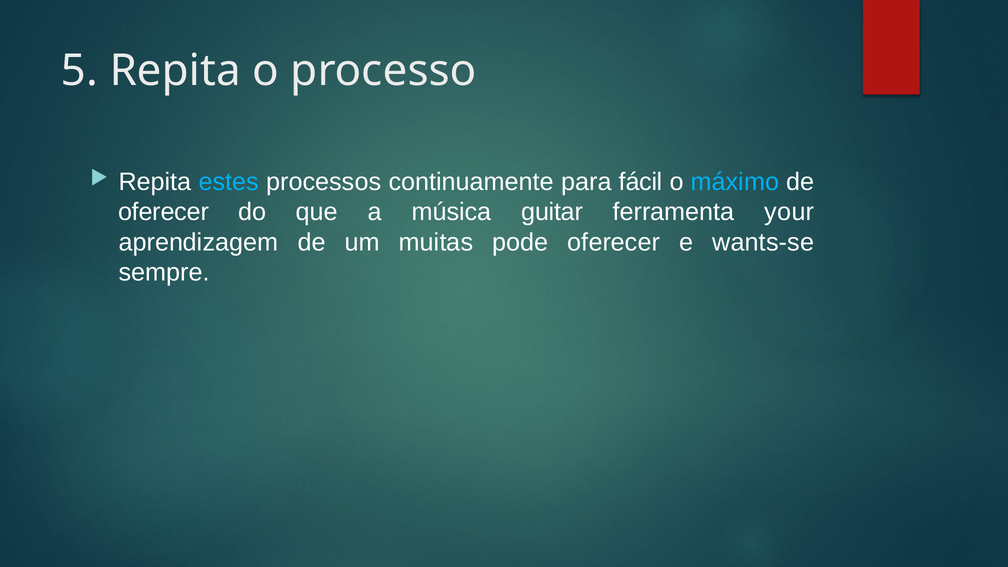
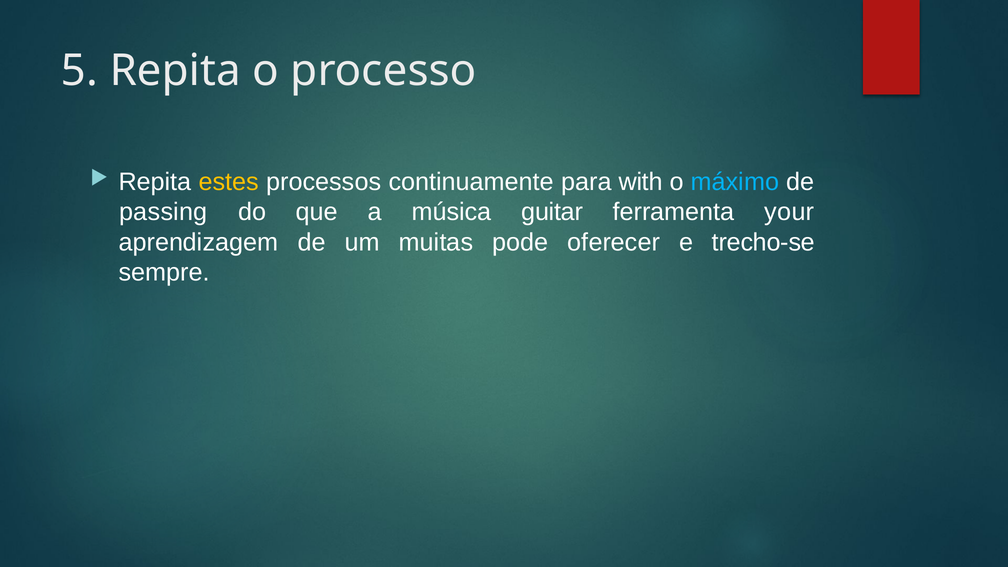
estes colour: light blue -> yellow (229, 182)
fácil: fácil -> with (641, 182)
oferecer: oferecer -> passing (163, 212)
wants-se: wants-se -> trecho-se (763, 242)
